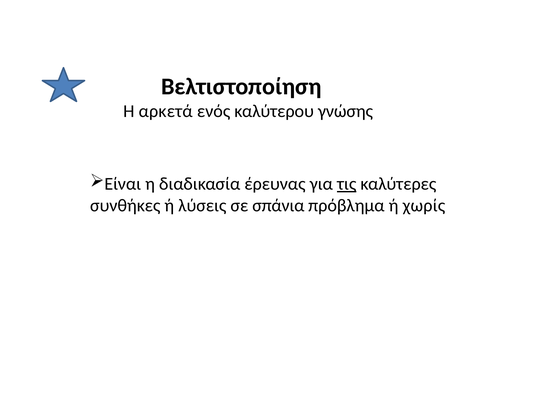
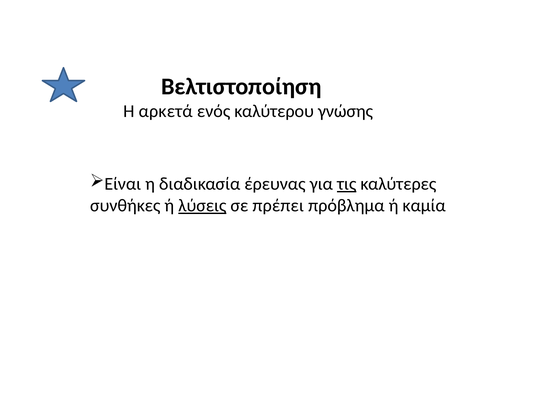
λύσεις underline: none -> present (202, 206)
σπάνια: σπάνια -> πρέπει (278, 206)
χωρίς: χωρίς -> καμία (424, 206)
